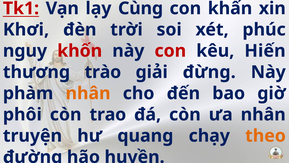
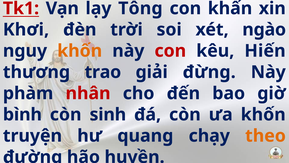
Cùng: Cùng -> Tông (140, 8)
phúc: phúc -> ngào (264, 30)
khốn colour: red -> orange (80, 51)
trào: trào -> trao (103, 72)
nhân colour: orange -> red (88, 93)
phôi: phôi -> bình (22, 114)
trao: trao -> sinh (108, 114)
ưa nhân: nhân -> khốn (263, 114)
